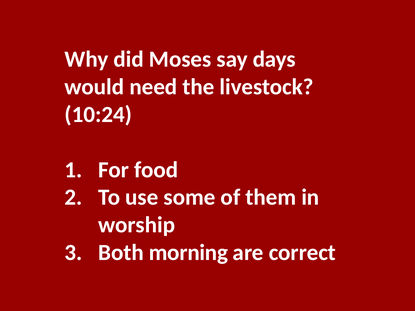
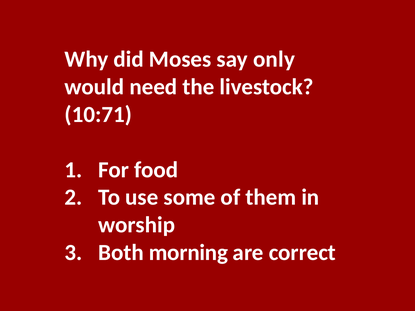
days: days -> only (274, 59)
10:24: 10:24 -> 10:71 (98, 115)
